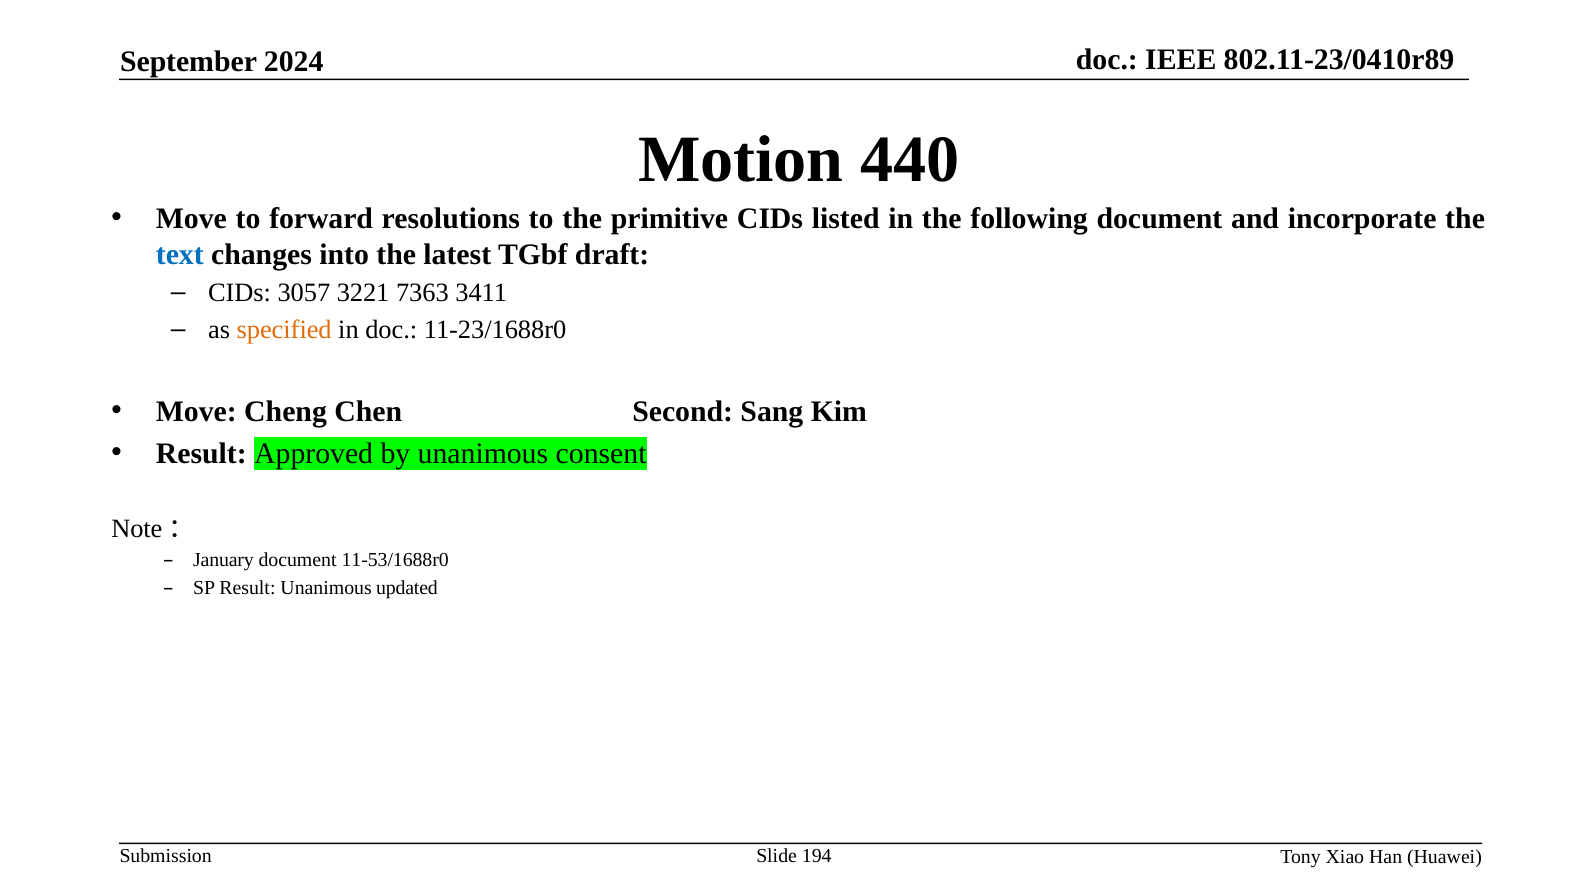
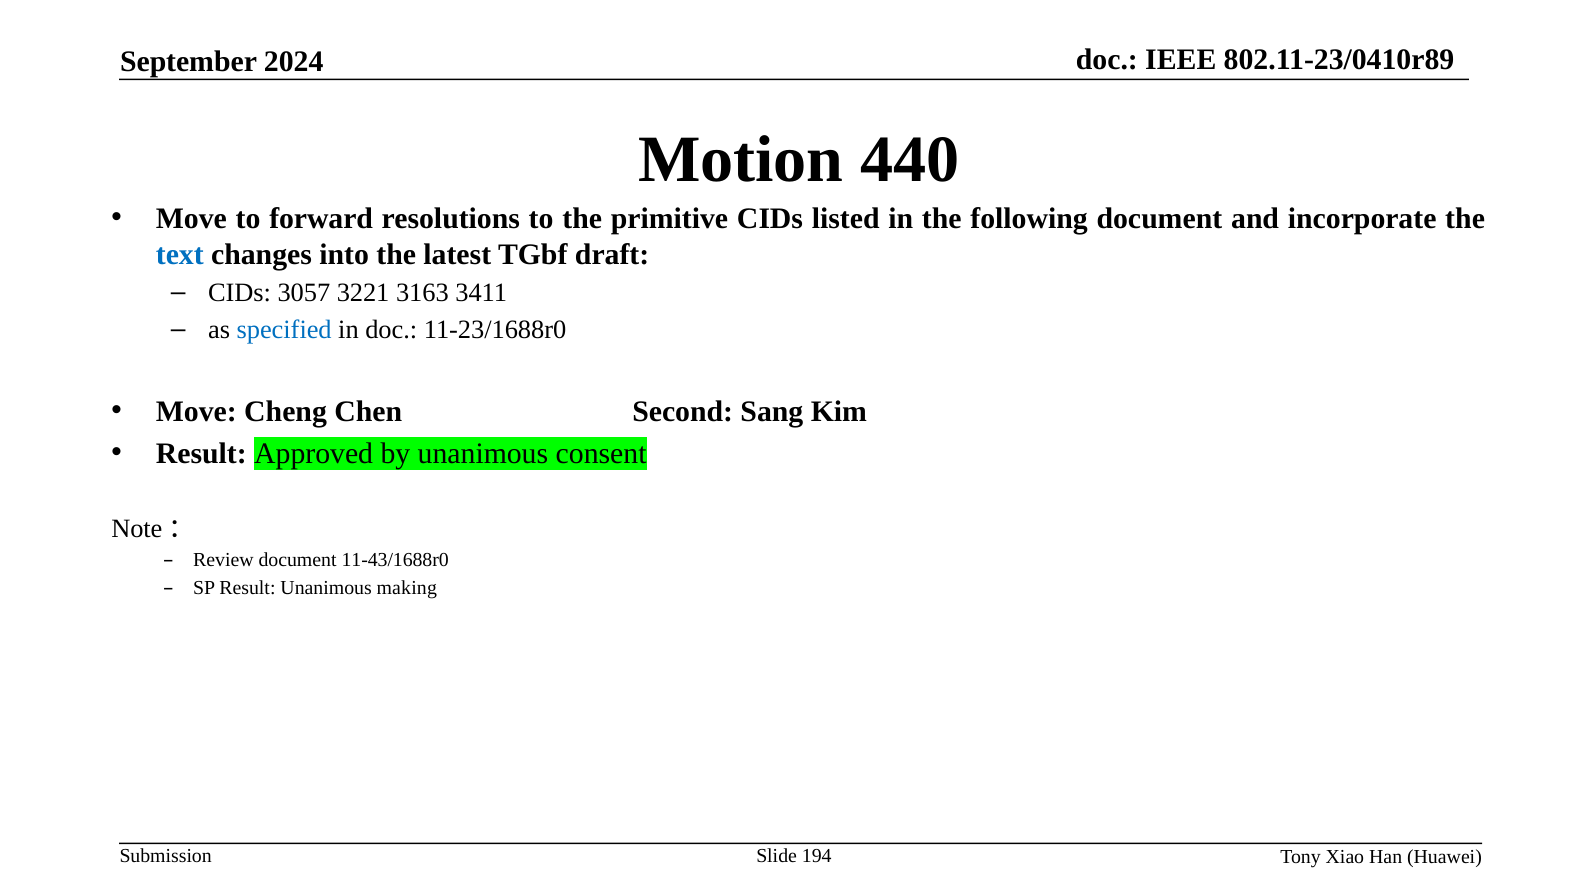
7363: 7363 -> 3163 (422, 293)
specified colour: orange -> blue (284, 330)
January: January -> Review (223, 561)
11-53/1688r0: 11-53/1688r0 -> 11-43/1688r0 (395, 561)
updated: updated -> making (407, 588)
